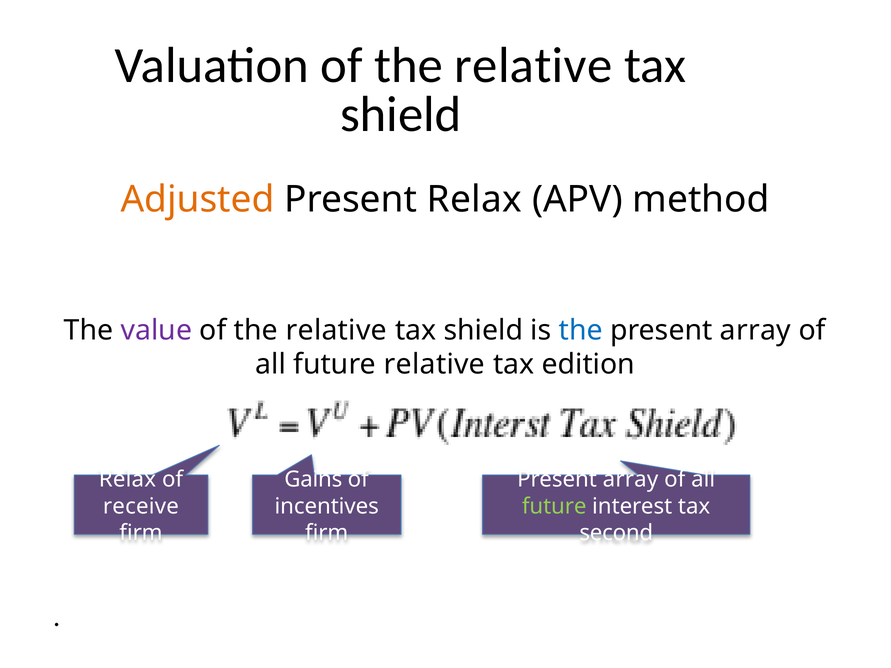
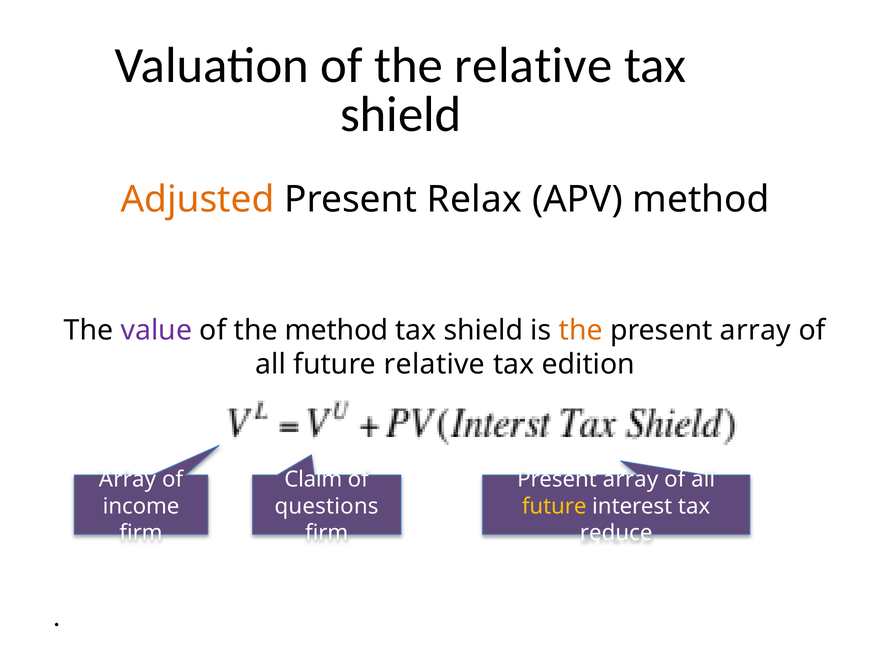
relative: relative -> method (337, 331)
the colour: blue -> orange (581, 331)
Relax: Relax -> Array (127, 480)
Gains: Gains -> Claim (313, 480)
receive: receive -> income (141, 506)
incentives: incentives -> questions (327, 506)
future colour: light green -> yellow (554, 506)
second: second -> reduce (616, 533)
